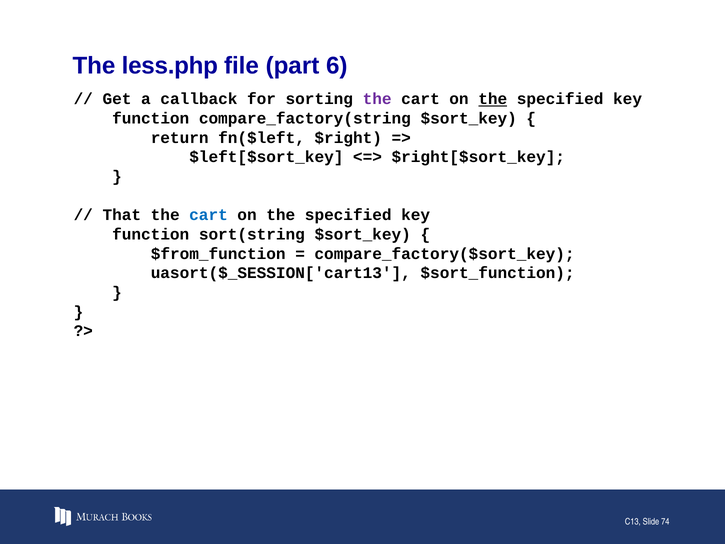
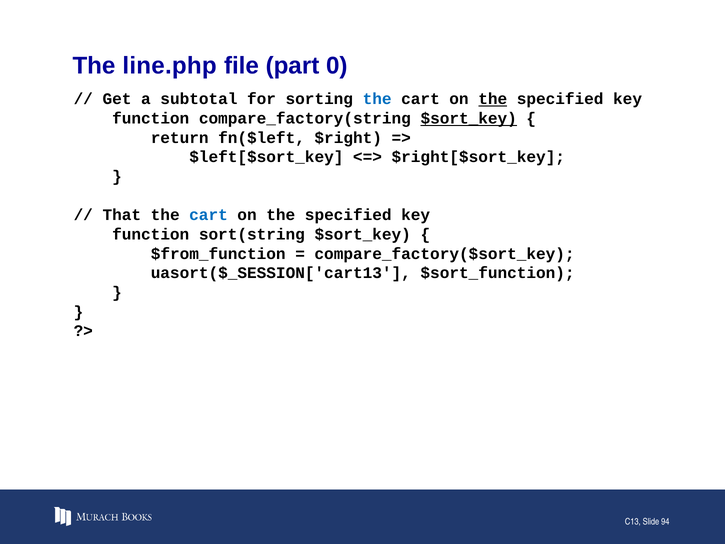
less.php: less.php -> line.php (170, 66)
6: 6 -> 0 (337, 66)
callback: callback -> subtotal (199, 99)
the colour: purple -> blue (377, 99)
$sort_key underline: none -> present (469, 118)
74: 74 -> 94 (665, 522)
